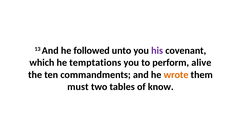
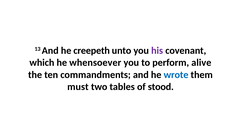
followed: followed -> creepeth (92, 50)
temptations: temptations -> whensoever (95, 62)
wrote colour: orange -> blue (176, 74)
know: know -> stood (161, 87)
